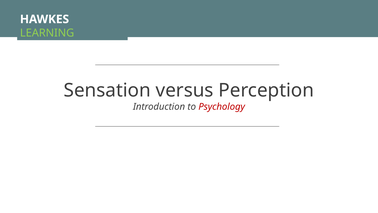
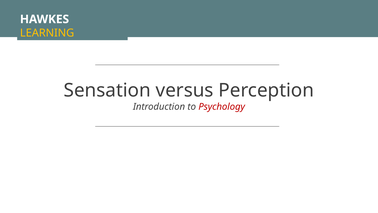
LEARNING colour: light green -> yellow (47, 33)
